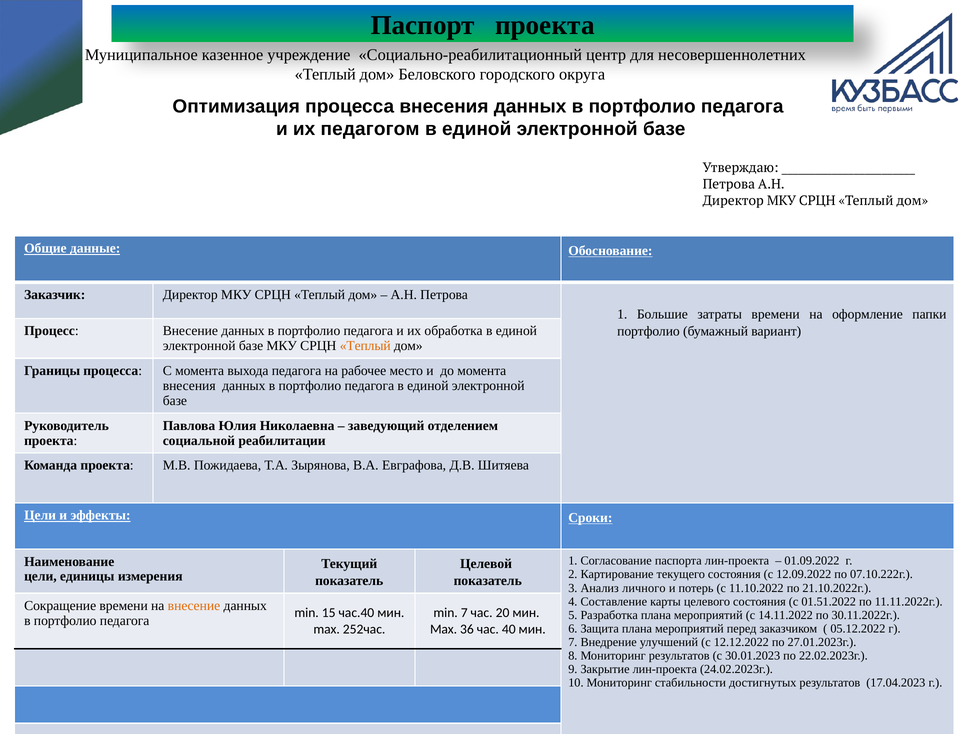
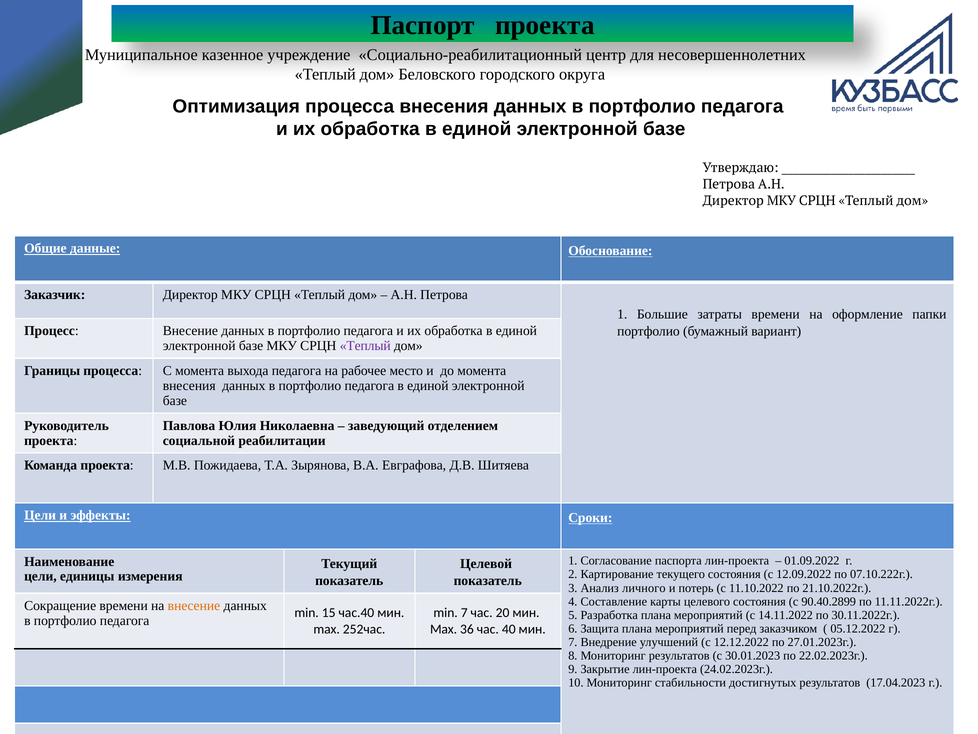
педагогом: педагогом -> обработка (370, 129)
Теплый colour: orange -> purple (365, 346)
01.51.2022: 01.51.2022 -> 90.40.2899 (829, 601)
